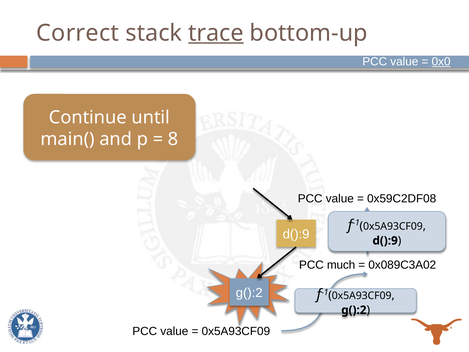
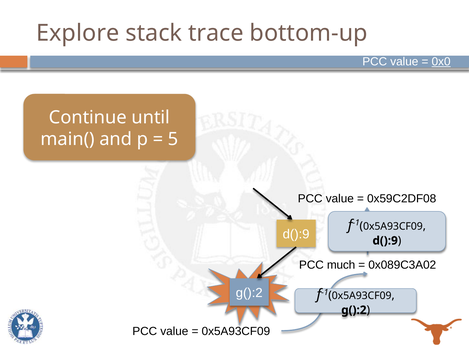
Correct: Correct -> Explore (78, 33)
trace underline: present -> none (216, 33)
8: 8 -> 5 (173, 139)
